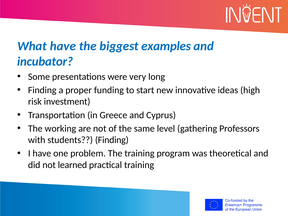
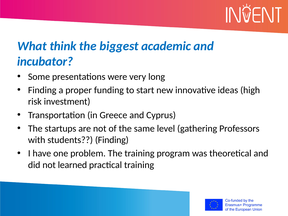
What have: have -> think (63, 46)
examples: examples -> academic (166, 46)
working: working -> startups (60, 128)
